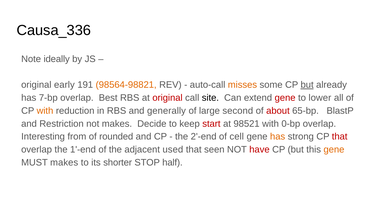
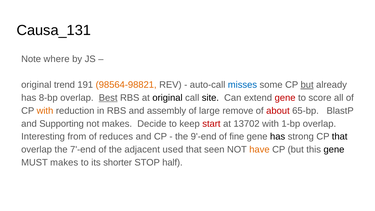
Causa_336: Causa_336 -> Causa_131 (54, 30)
ideally: ideally -> where (57, 59)
early: early -> trend (64, 85)
misses colour: orange -> blue (242, 85)
7-bp: 7-bp -> 8-bp (48, 98)
Best underline: none -> present (108, 98)
original colour: red -> black (167, 98)
lower: lower -> score (320, 98)
generally: generally -> assembly (167, 111)
second: second -> remove (238, 111)
Restriction: Restriction -> Supporting (62, 124)
98521: 98521 -> 13702 (247, 124)
0-bp: 0-bp -> 1-bp (291, 124)
rounded: rounded -> reduces (116, 137)
2'-end: 2'-end -> 9'-end (204, 137)
cell: cell -> fine (237, 137)
has colour: orange -> black (278, 137)
that colour: red -> black (340, 137)
1'-end: 1'-end -> 7'-end (83, 150)
have colour: red -> orange (259, 150)
gene colour: orange -> black (334, 150)
